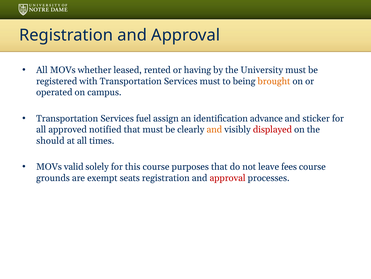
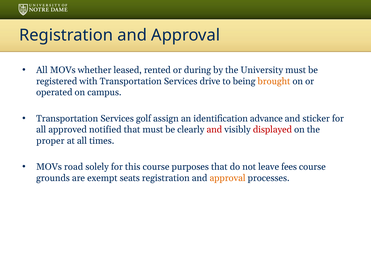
having: having -> during (198, 70)
Services must: must -> drive (210, 81)
fuel: fuel -> golf (144, 118)
and colour: orange -> red (214, 129)
should: should -> proper (50, 140)
valid: valid -> road (74, 166)
approval colour: red -> orange (228, 177)
